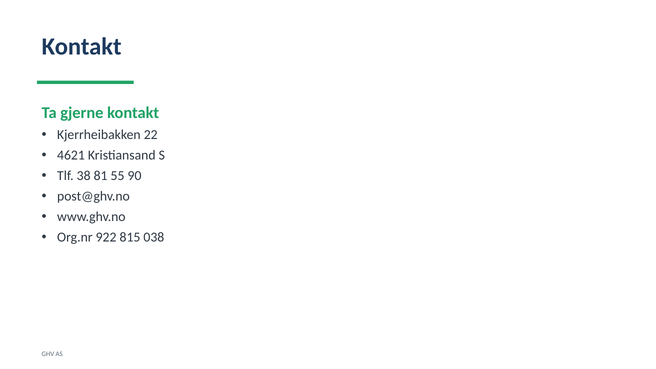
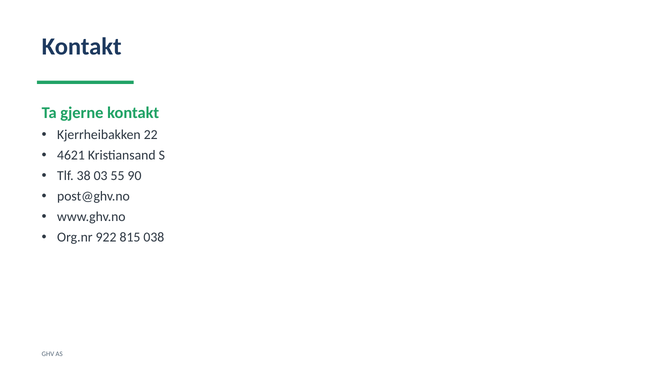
81: 81 -> 03 (101, 176)
